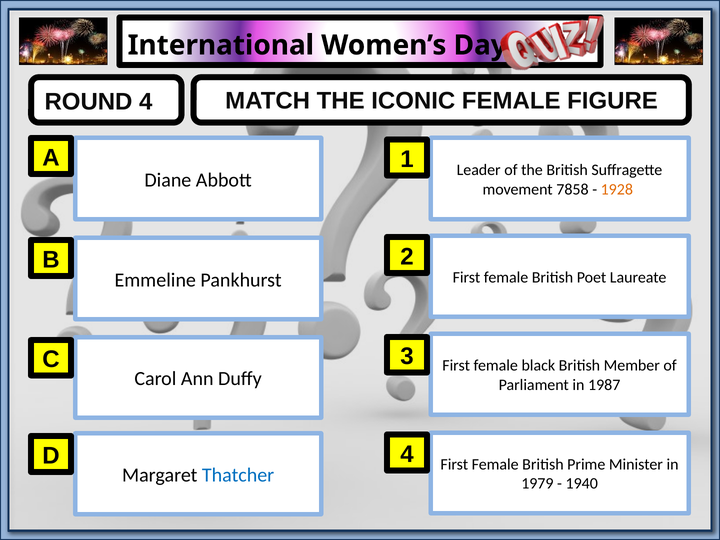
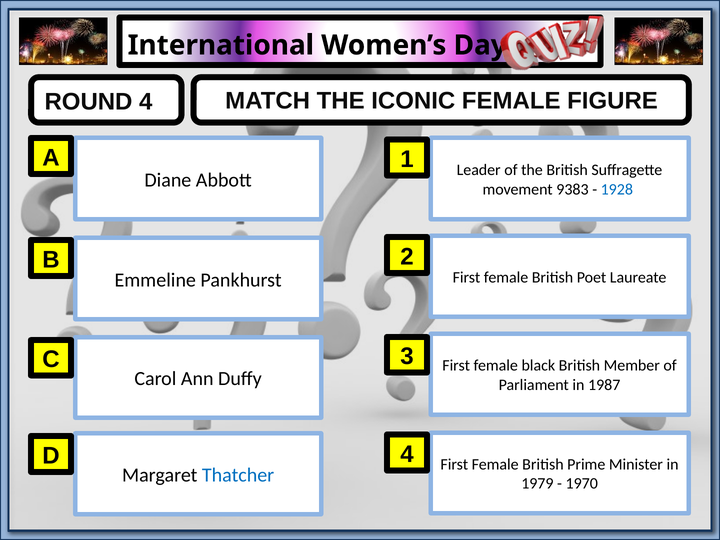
7858: 7858 -> 9383 (572, 189)
1928 colour: orange -> blue (617, 189)
1940: 1940 -> 1970 (582, 484)
